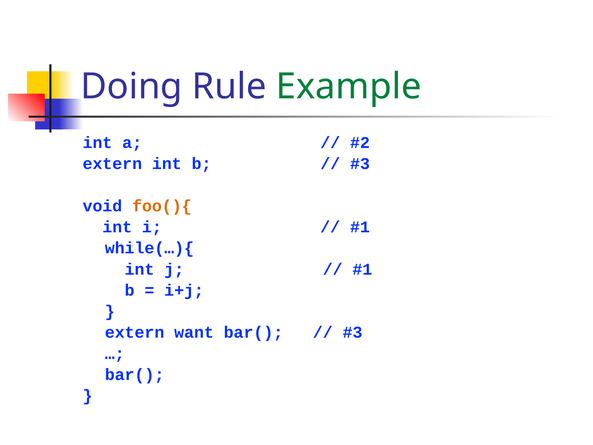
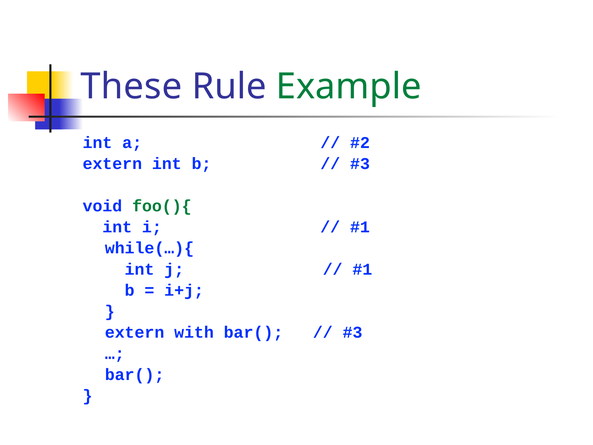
Doing: Doing -> These (131, 87)
foo(){ colour: orange -> green (162, 206)
want: want -> with (194, 332)
